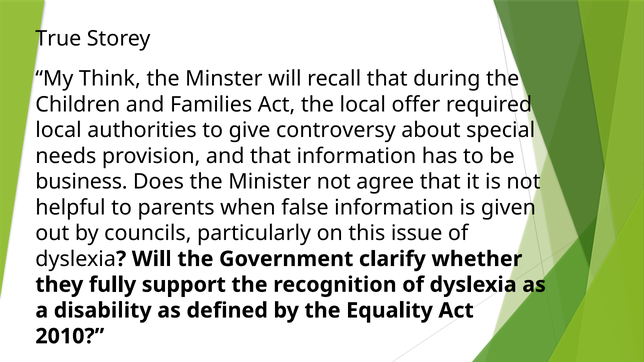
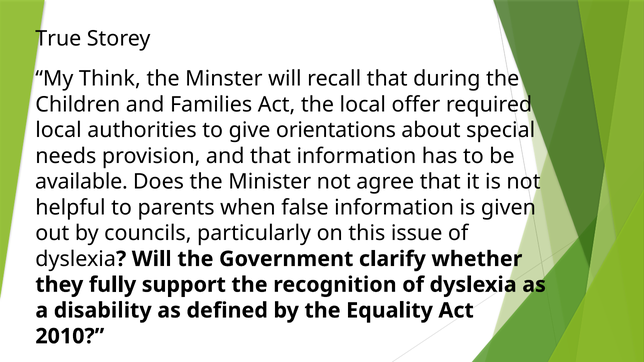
controversy: controversy -> orientations (336, 130)
business: business -> available (81, 182)
